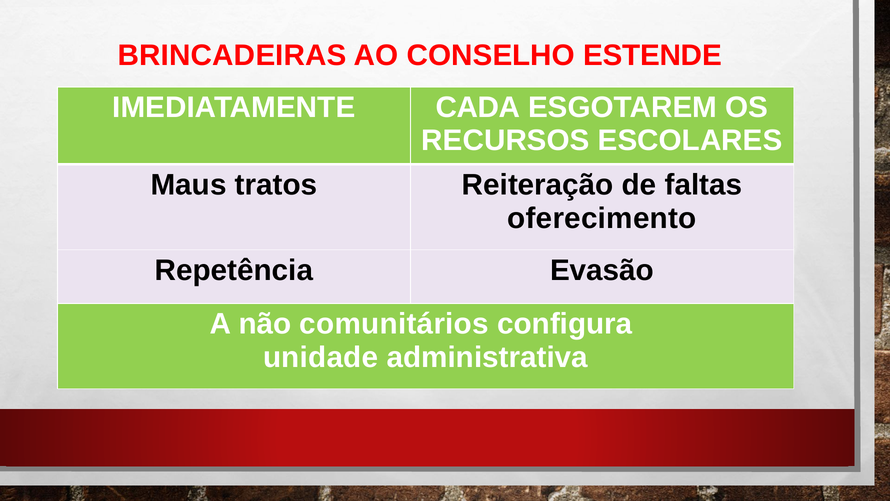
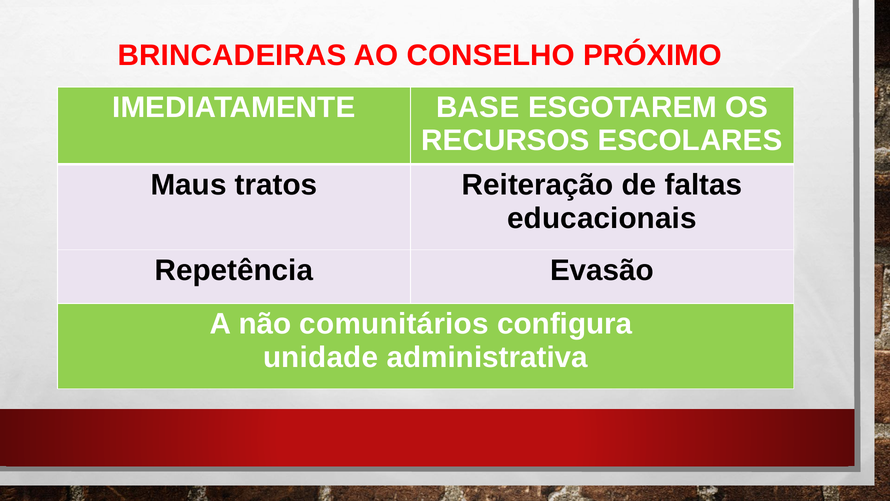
ESTENDE: ESTENDE -> PRÓXIMO (652, 55)
CADA: CADA -> BASE (478, 107)
oferecimento: oferecimento -> educacionais (602, 218)
